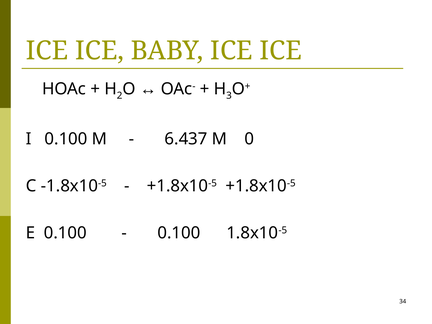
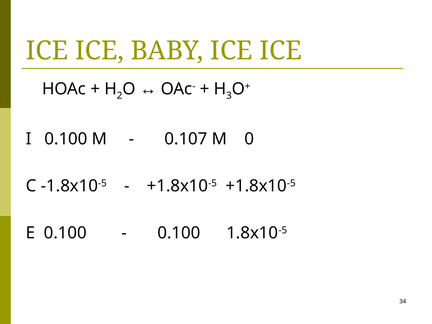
6.437: 6.437 -> 0.107 (186, 139)
